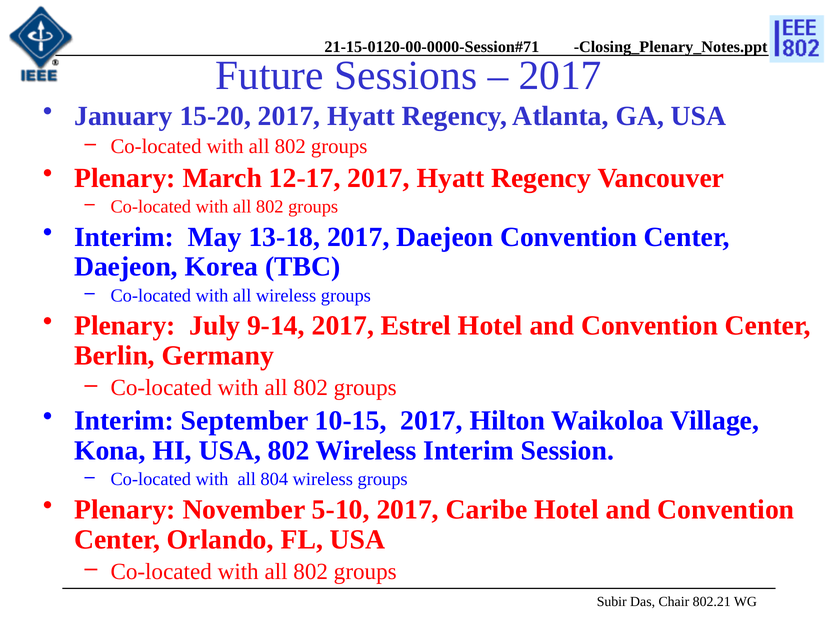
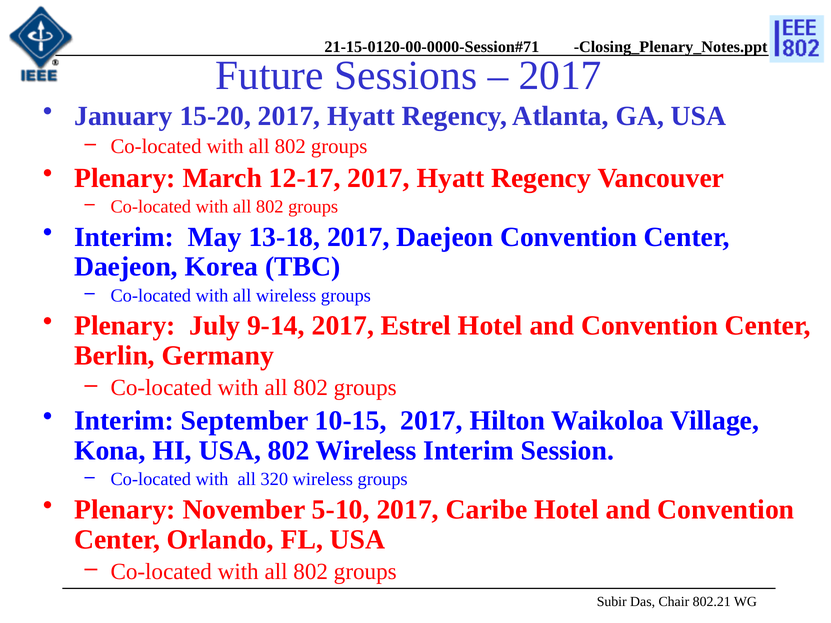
804: 804 -> 320 (274, 479)
